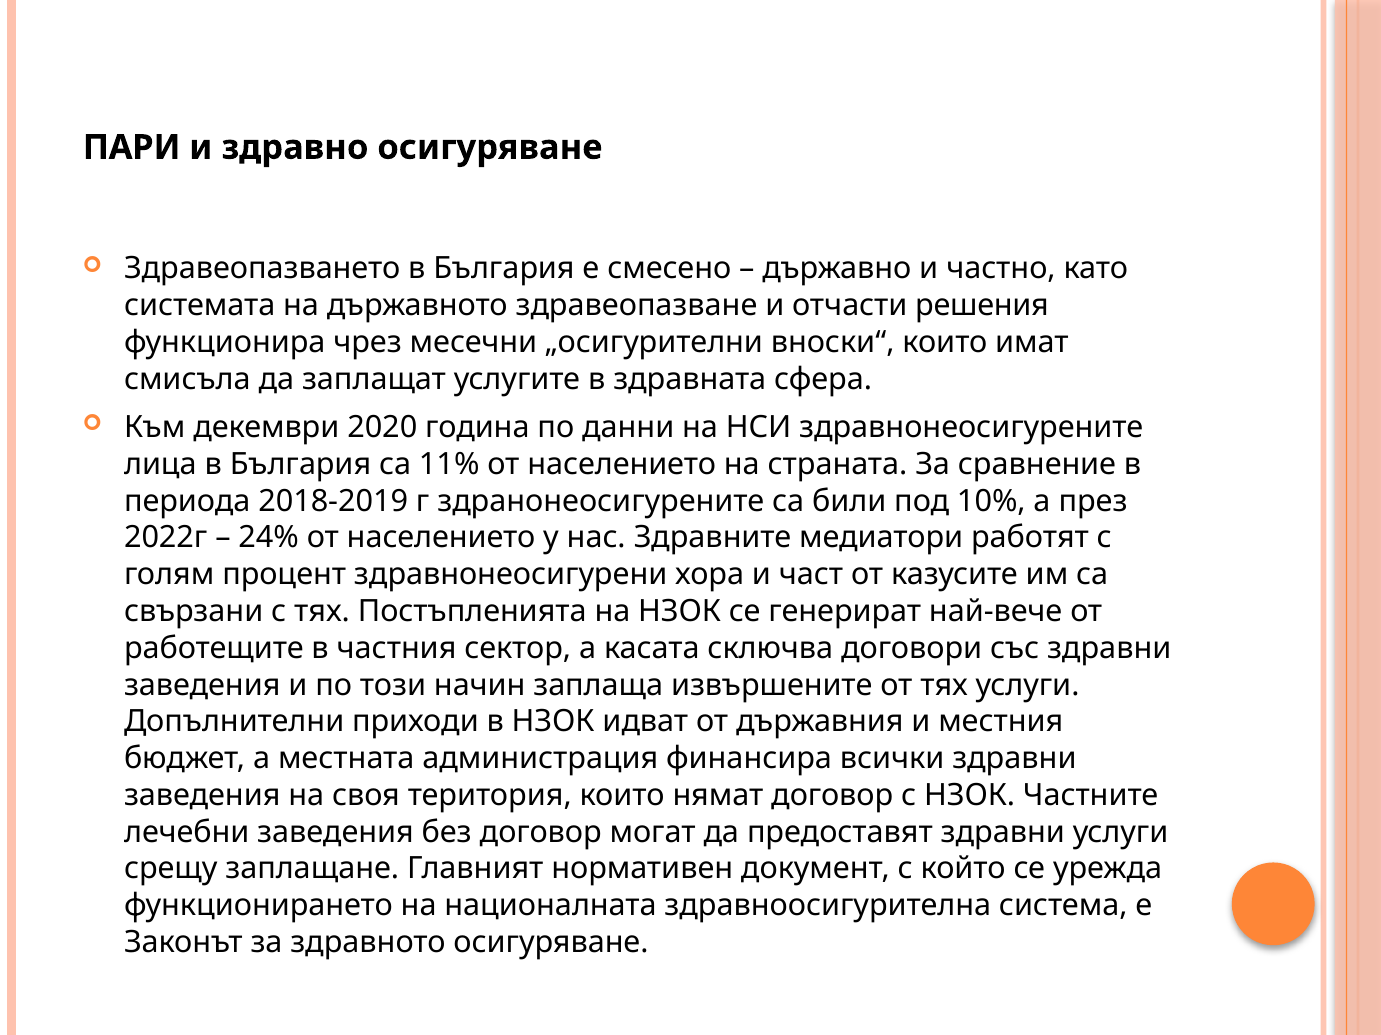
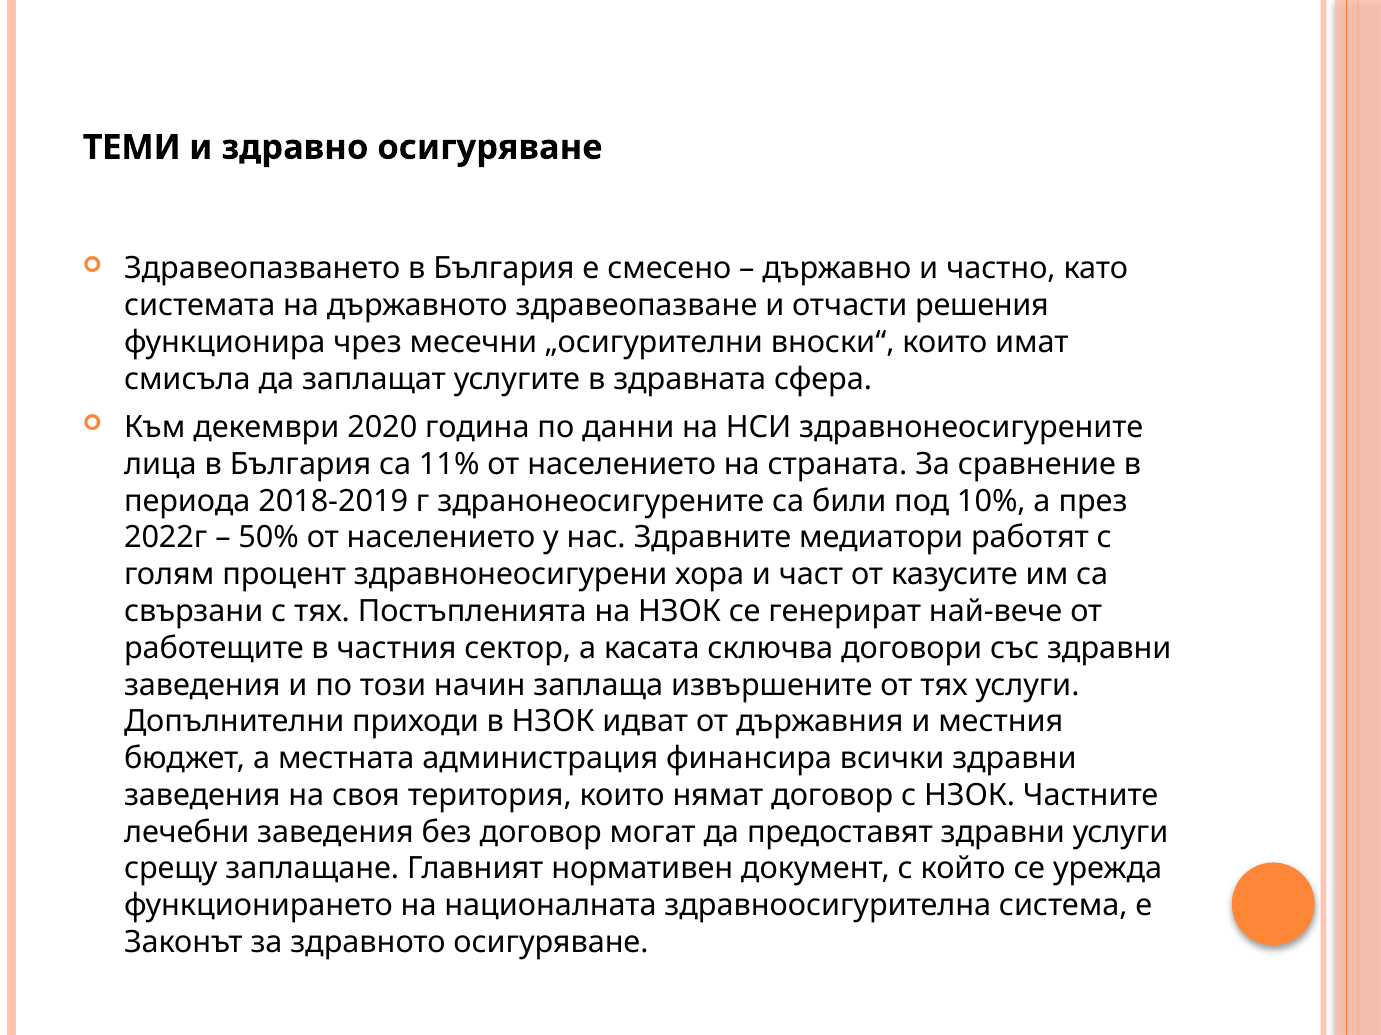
ПАРИ: ПАРИ -> ТЕМИ (132, 148)
24%: 24% -> 50% (269, 538)
